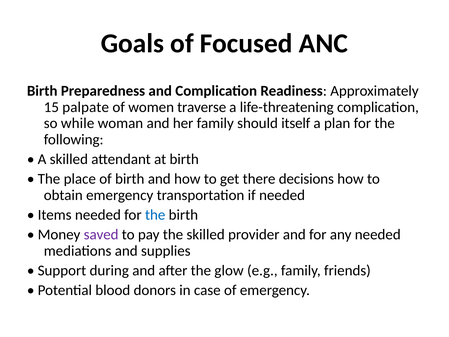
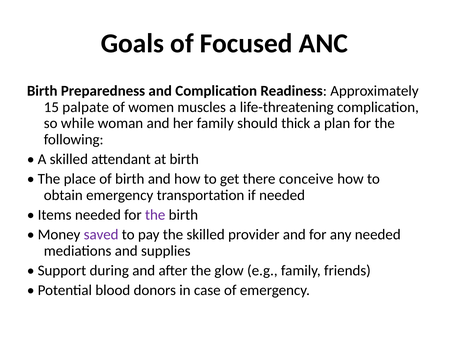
traverse: traverse -> muscles (202, 107)
itself: itself -> thick (296, 123)
decisions: decisions -> conceive (306, 179)
the colour: blue -> purple (155, 215)
